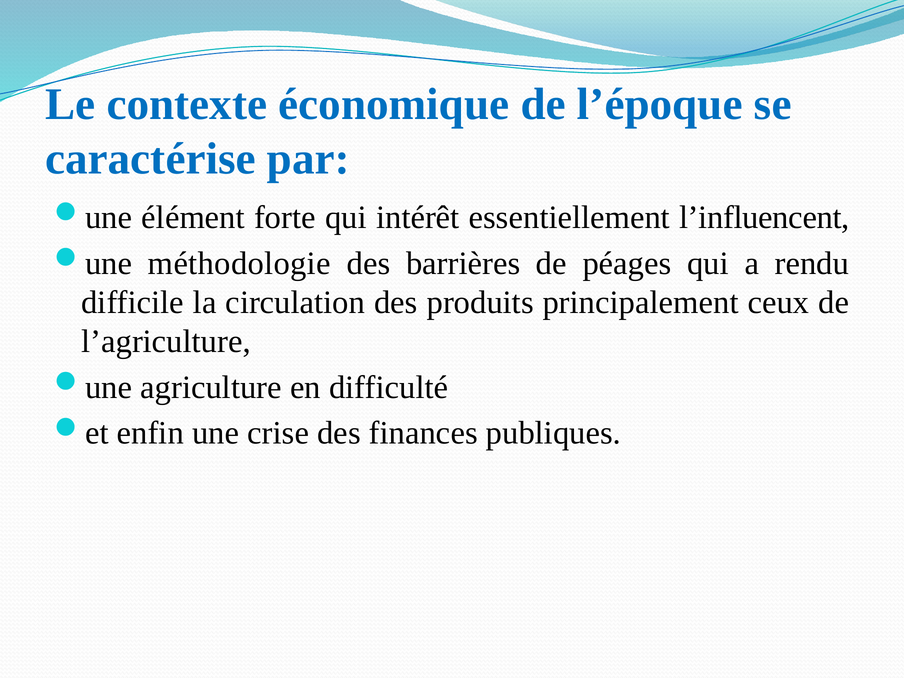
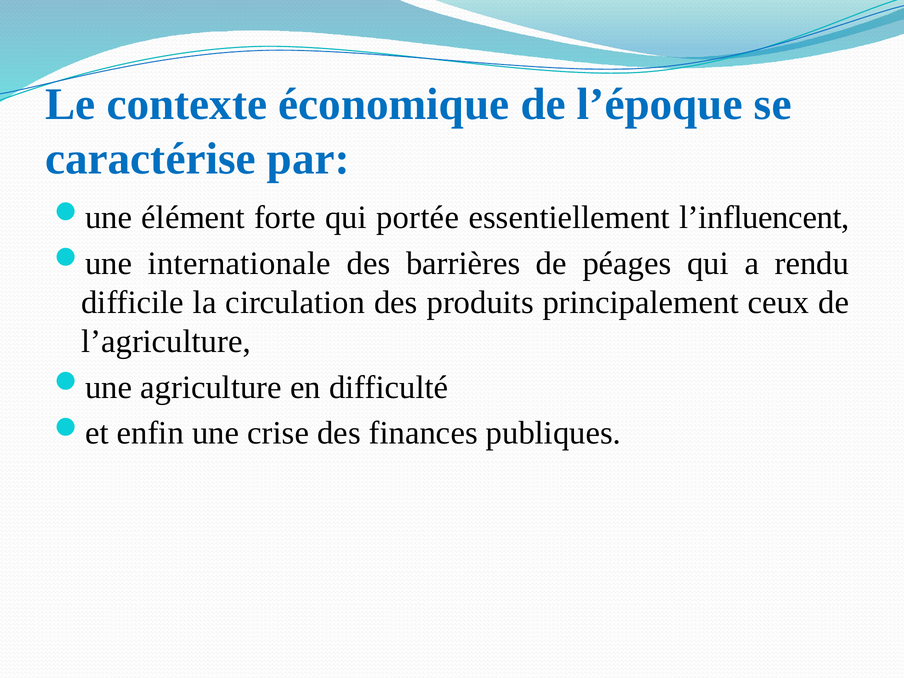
intérêt: intérêt -> portée (418, 218)
méthodologie: méthodologie -> internationale (239, 263)
